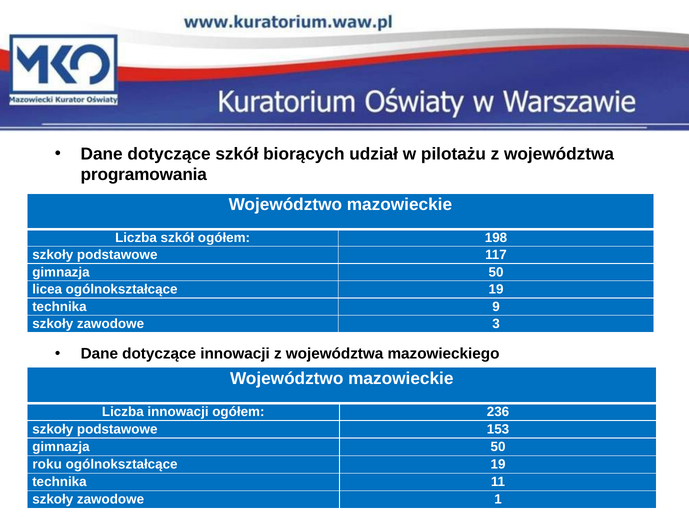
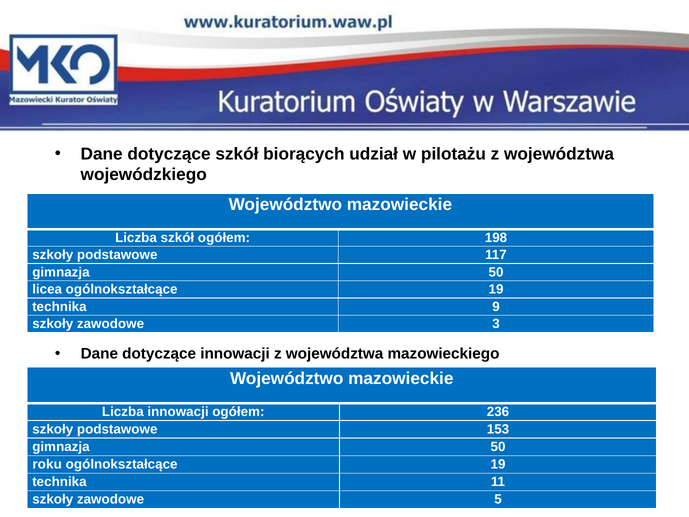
programowania: programowania -> wojewódzkiego (144, 175)
1: 1 -> 5 (498, 499)
